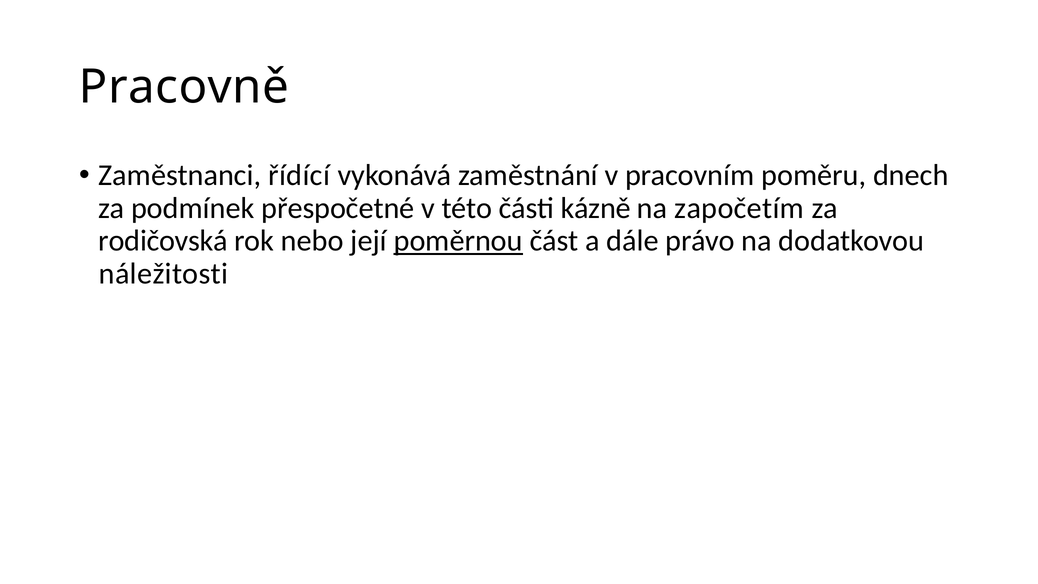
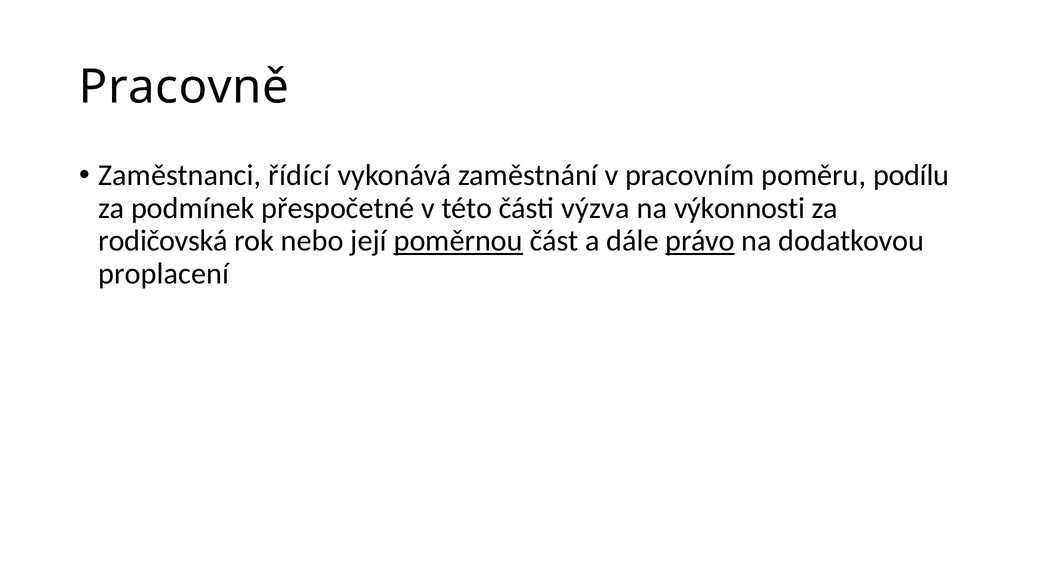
dnech: dnech -> podílu (911, 175)
kázně: kázně -> výzva (595, 208)
započetím: započetím -> výkonnosti (740, 208)
právo underline: none -> present (700, 241)
náležitosti: náležitosti -> proplacení (164, 274)
